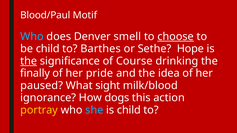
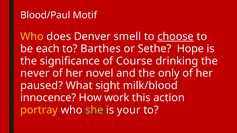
Who colour: light blue -> yellow (32, 37)
be child: child -> each (48, 49)
the underline: present -> none (29, 61)
finally: finally -> never (35, 73)
pride: pride -> novel (100, 73)
idea: idea -> only (169, 73)
ignorance: ignorance -> innocence (48, 98)
dogs: dogs -> work (117, 98)
she colour: light blue -> light green (94, 110)
is child: child -> your (129, 110)
